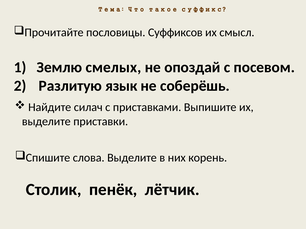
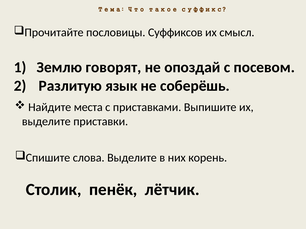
смелых: смелых -> говорят (113, 68)
силач: силач -> места (88, 107)
